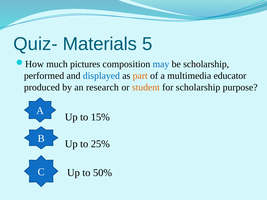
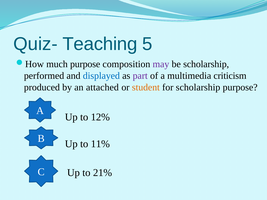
Materials: Materials -> Teaching (100, 44)
much pictures: pictures -> purpose (85, 64)
may colour: blue -> purple (161, 64)
part colour: orange -> purple (140, 76)
educator: educator -> criticism (230, 76)
research: research -> attached (102, 87)
15%: 15% -> 12% (100, 117)
25%: 25% -> 11% (100, 144)
50%: 50% -> 21% (103, 173)
